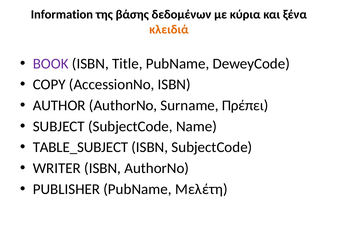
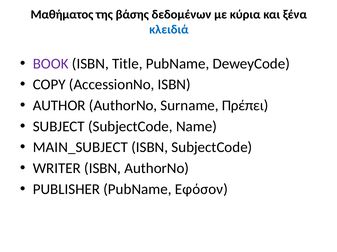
Information: Information -> Μαθήματος (62, 14)
κλειδιά colour: orange -> blue (169, 30)
TABLE_SUBJECT: TABLE_SUBJECT -> MAIN_SUBJECT (80, 148)
Μελέτη: Μελέτη -> Εφόσον (201, 190)
